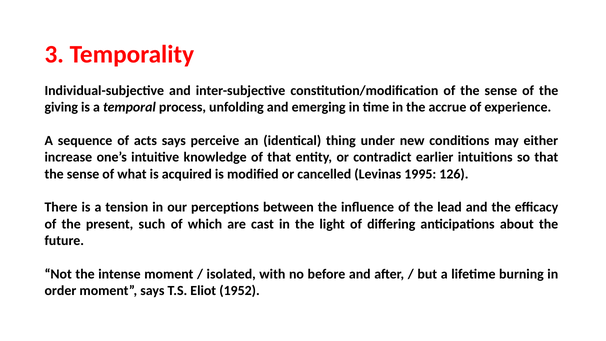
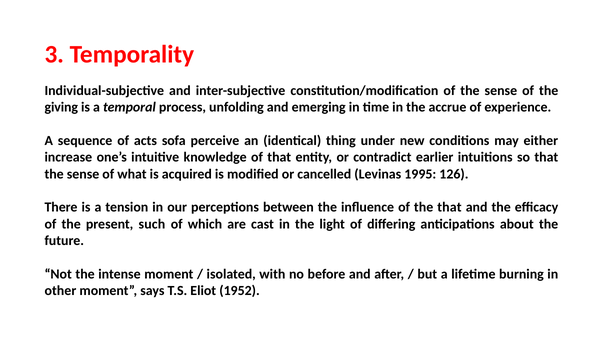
acts says: says -> sofa (174, 141)
the lead: lead -> that (449, 207)
order: order -> other (60, 291)
